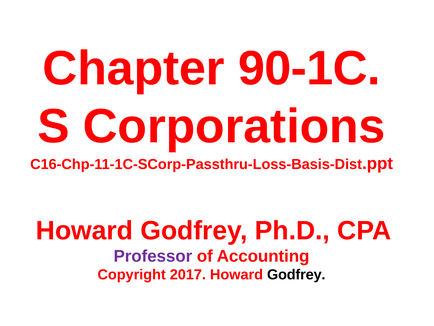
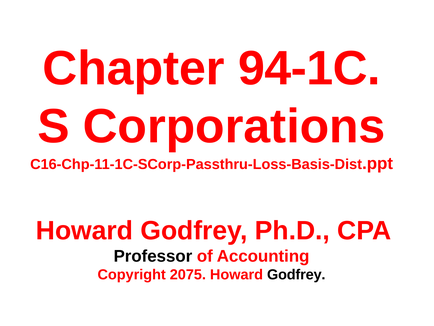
90-1C: 90-1C -> 94-1C (309, 68)
Professor colour: purple -> black (153, 256)
2017: 2017 -> 2075 (188, 274)
